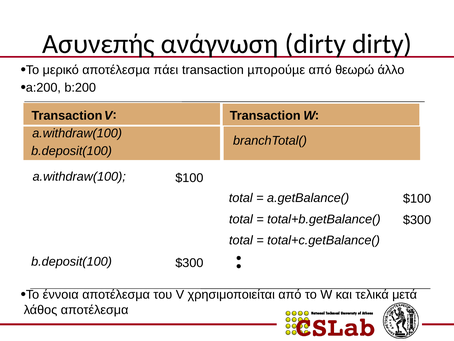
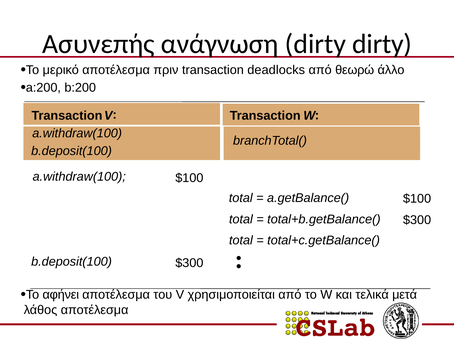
πάει: πάει -> πριν (166, 70)
µπορούµε: µπορούµε -> deadlocks (276, 70)
έννοια: έννοια -> αφήνει (61, 294)
